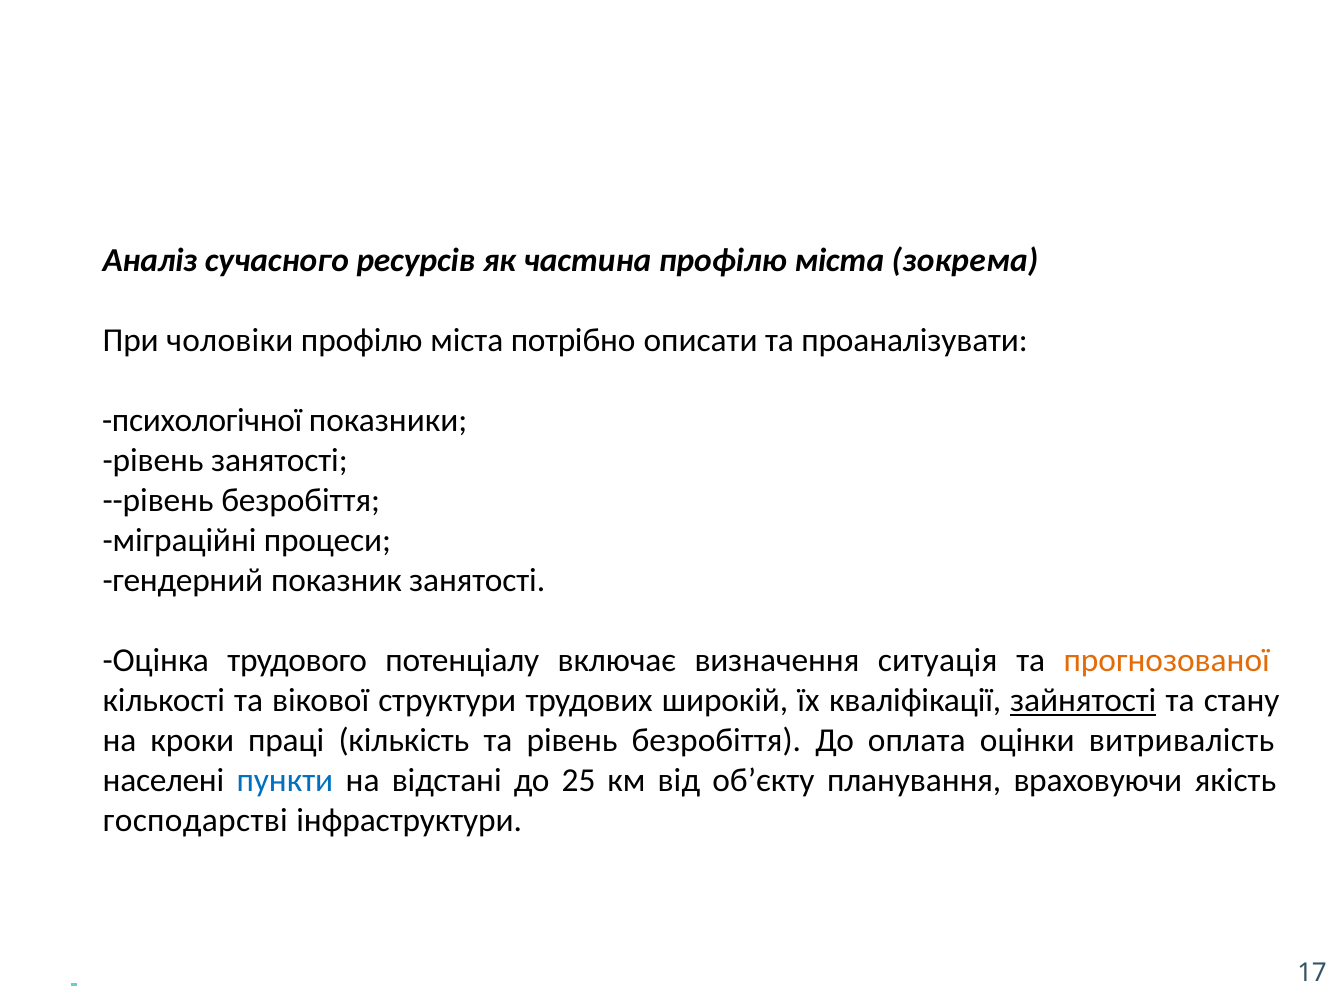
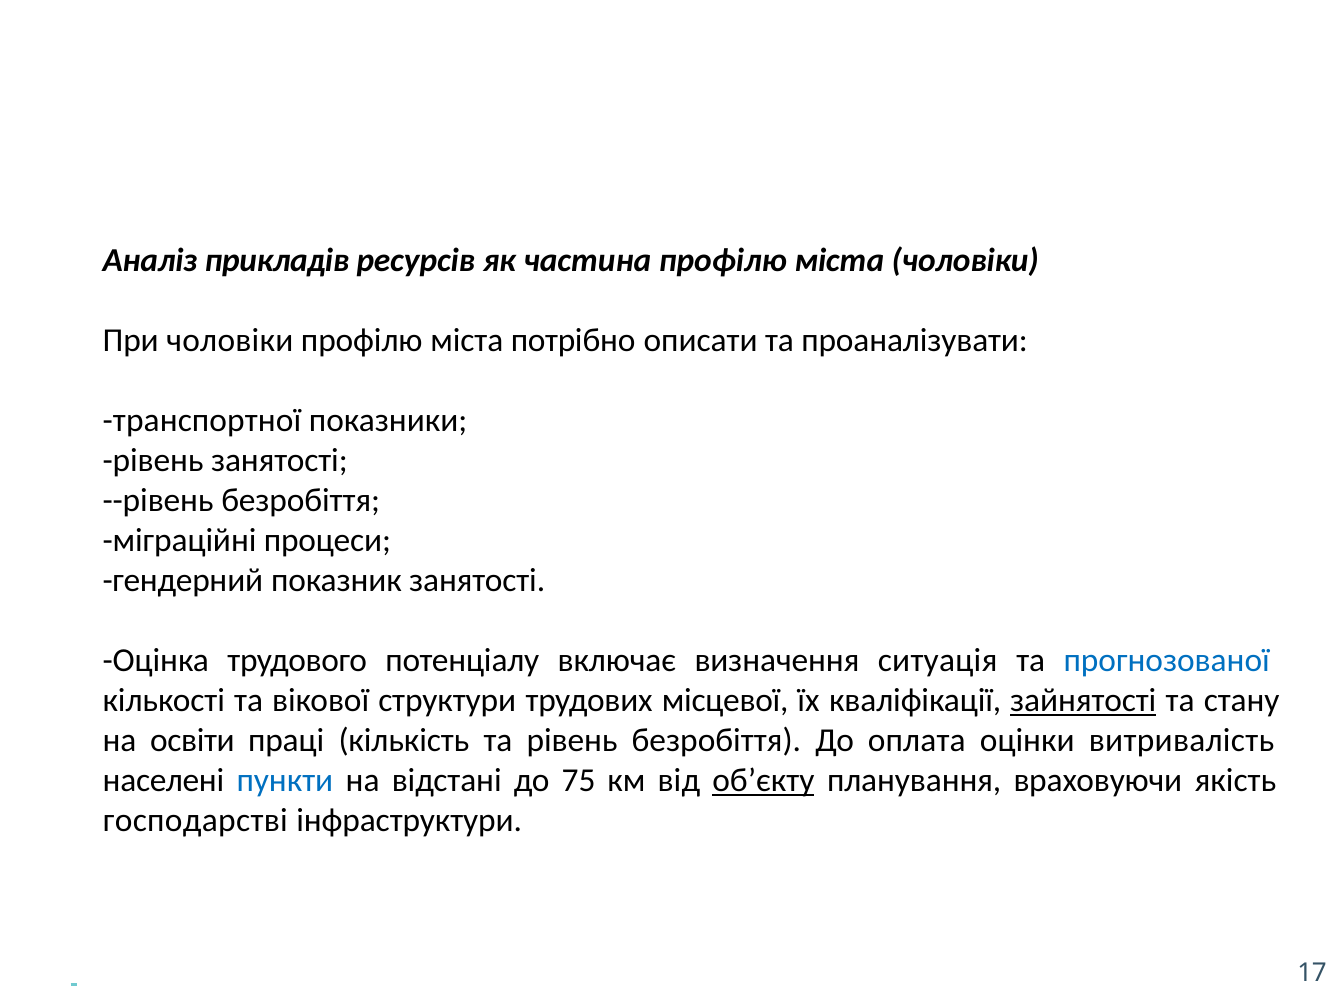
сучасного: сучасного -> прикладів (277, 261)
міста зокрема: зокрема -> чоловіки (965, 261)
психологічної: психологічної -> транспортної (202, 420)
прогнозованої colour: orange -> blue (1167, 660)
широкій: широкій -> місцевої (725, 700)
кроки: кроки -> освіти (192, 740)
25: 25 -> 75 (579, 780)
об’єкту underline: none -> present (763, 780)
